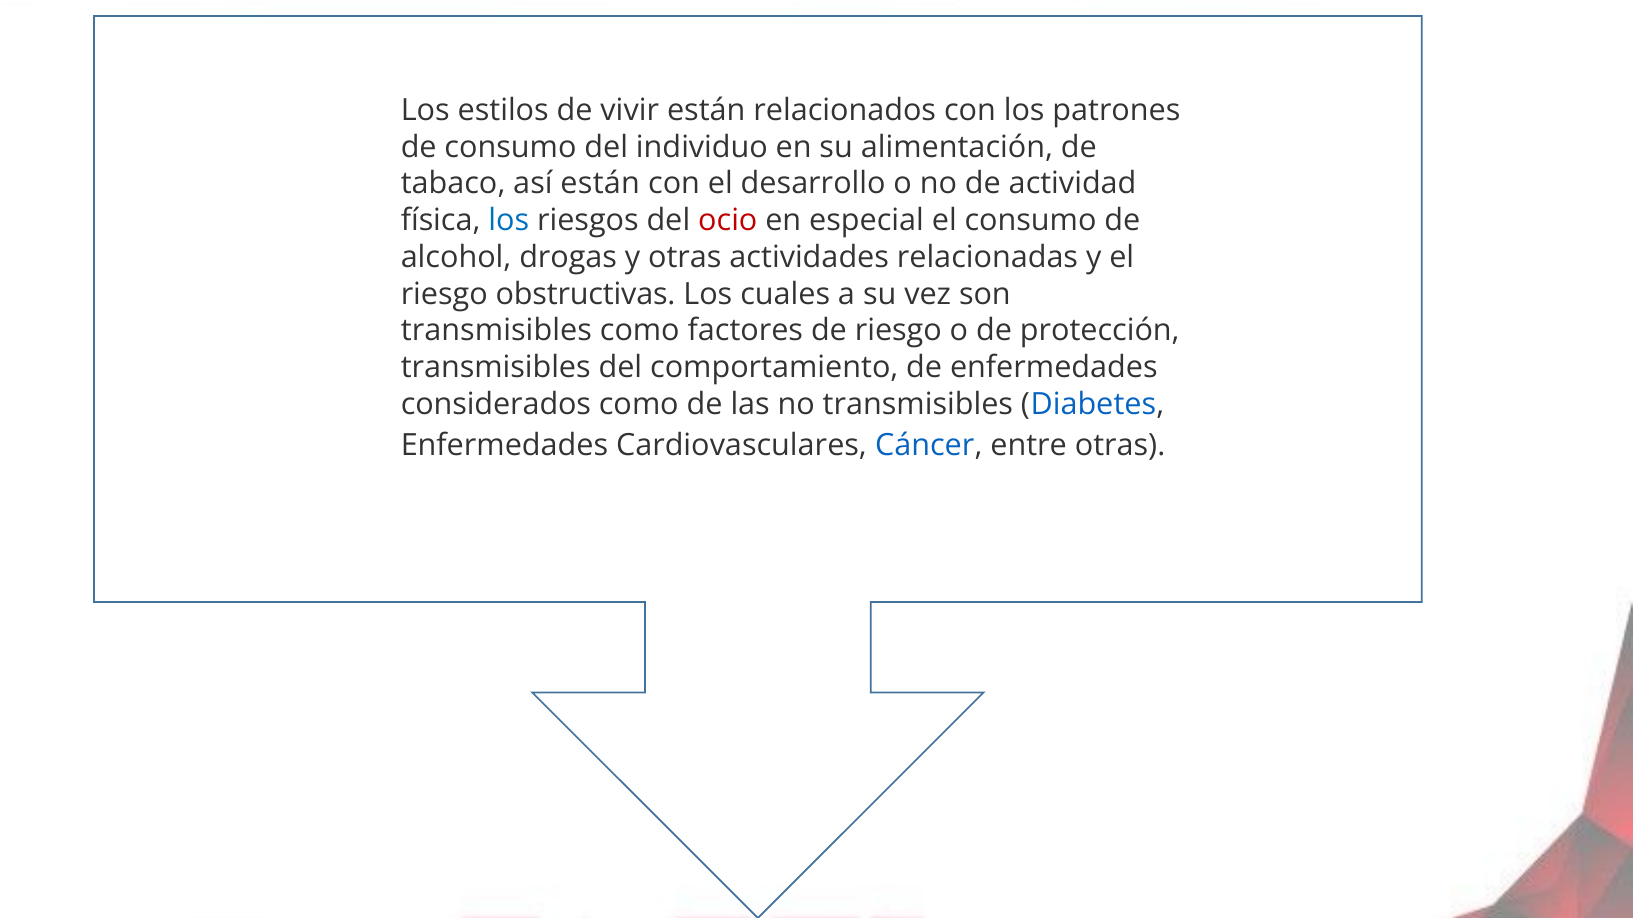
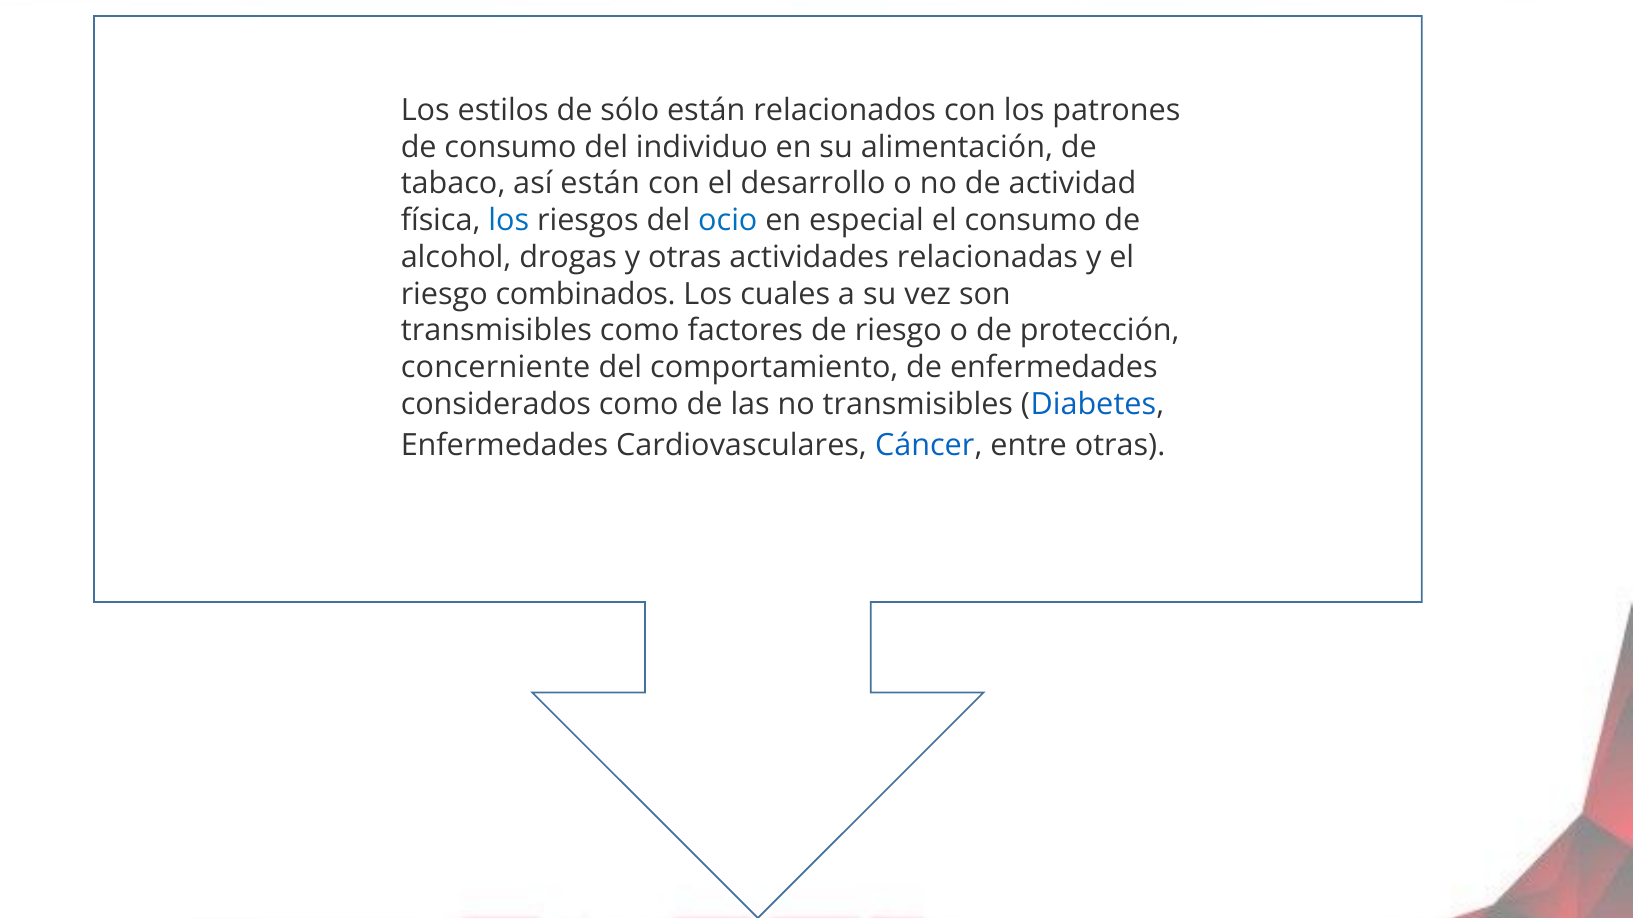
vivir: vivir -> sólo (630, 110)
ocio colour: red -> blue (728, 221)
obstructivas: obstructivas -> combinados (586, 294)
transmisibles: transmisibles -> concerniente (496, 368)
